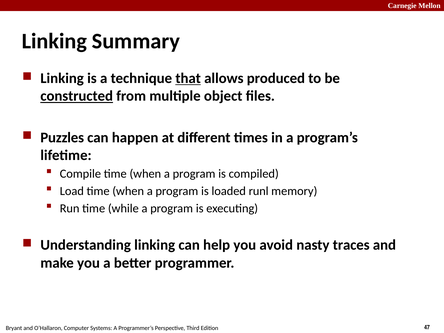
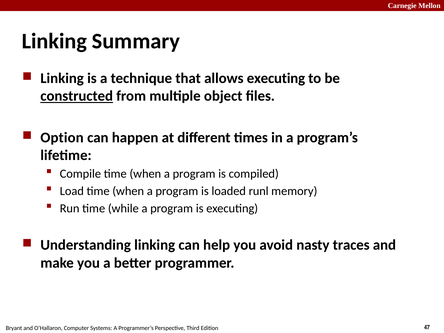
that underline: present -> none (188, 78)
allows produced: produced -> executing (276, 78)
Puzzles: Puzzles -> Option (62, 137)
